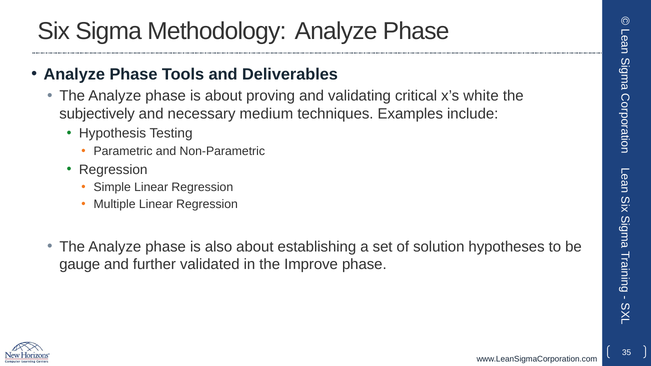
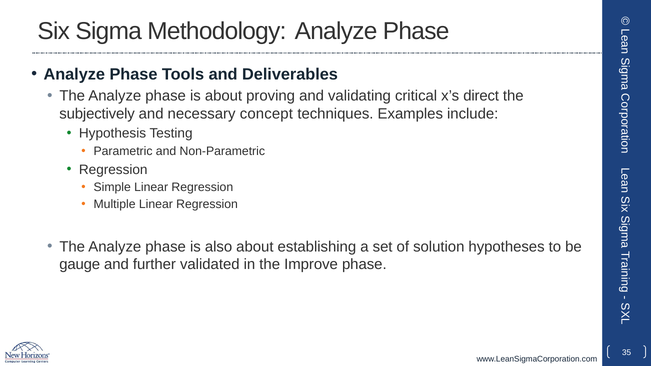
white: white -> direct (481, 96)
medium: medium -> concept (266, 114)
